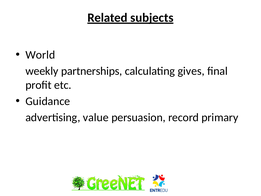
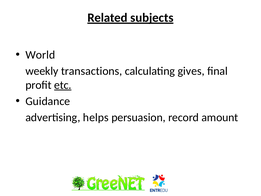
partnerships: partnerships -> transactions (92, 71)
etc underline: none -> present (63, 85)
value: value -> helps (96, 117)
primary: primary -> amount (220, 117)
